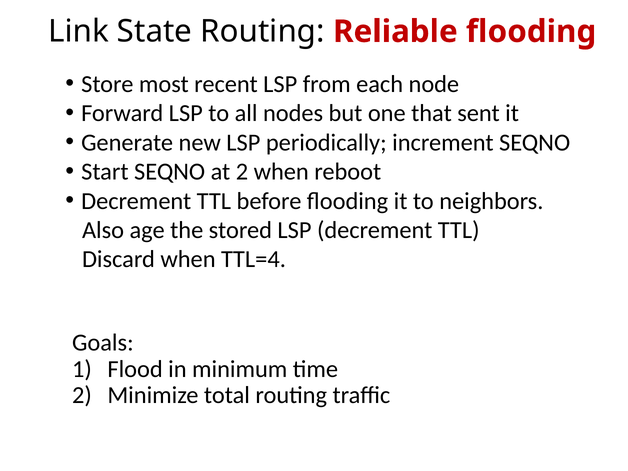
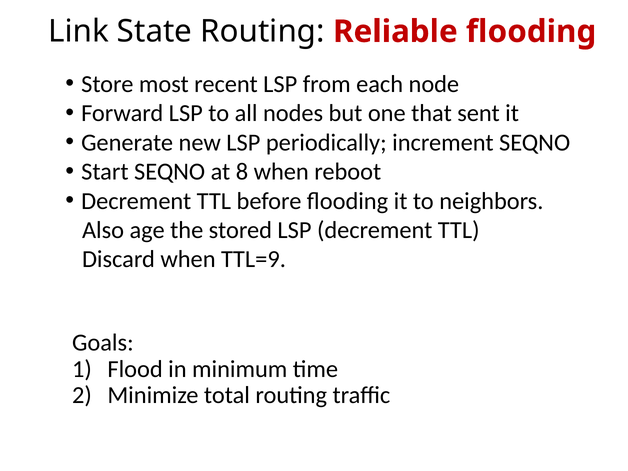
at 2: 2 -> 8 (242, 172)
TTL=4: TTL=4 -> TTL=9 (254, 259)
